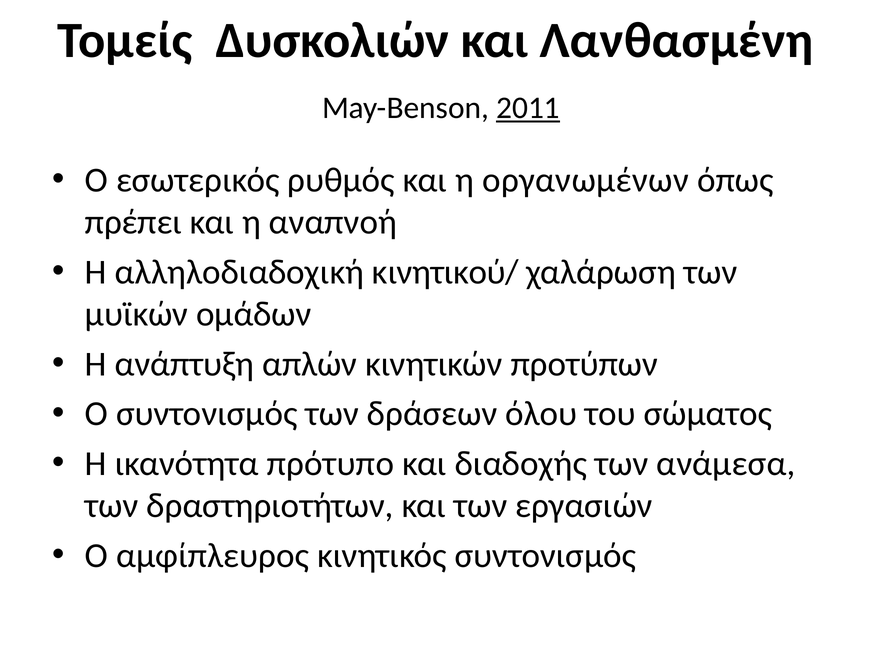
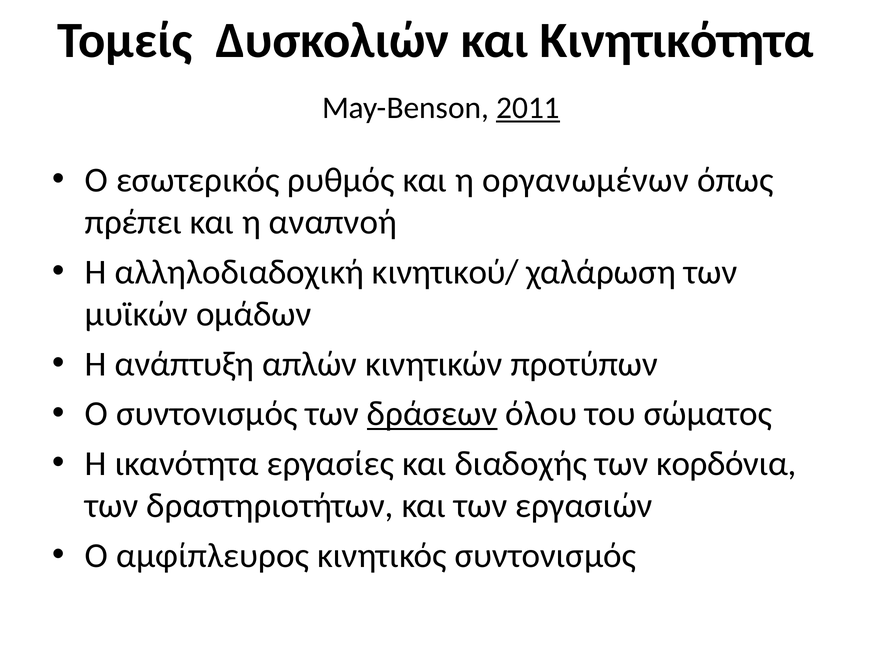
Λανθασμένη: Λανθασμένη -> Κινητικότητα (677, 41)
δράσεων underline: none -> present (432, 414)
πρότυπο: πρότυπο -> εργασίες (330, 464)
ανάμεσα: ανάμεσα -> κορδόνια (726, 464)
